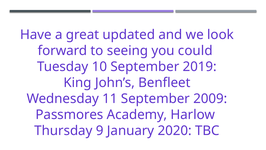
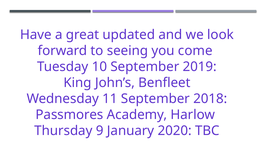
could: could -> come (195, 51)
2009: 2009 -> 2018 (210, 99)
